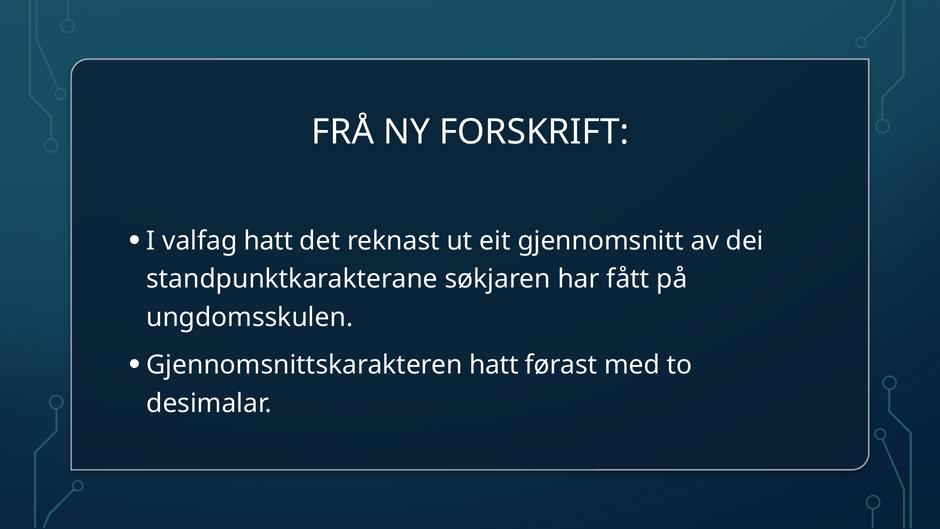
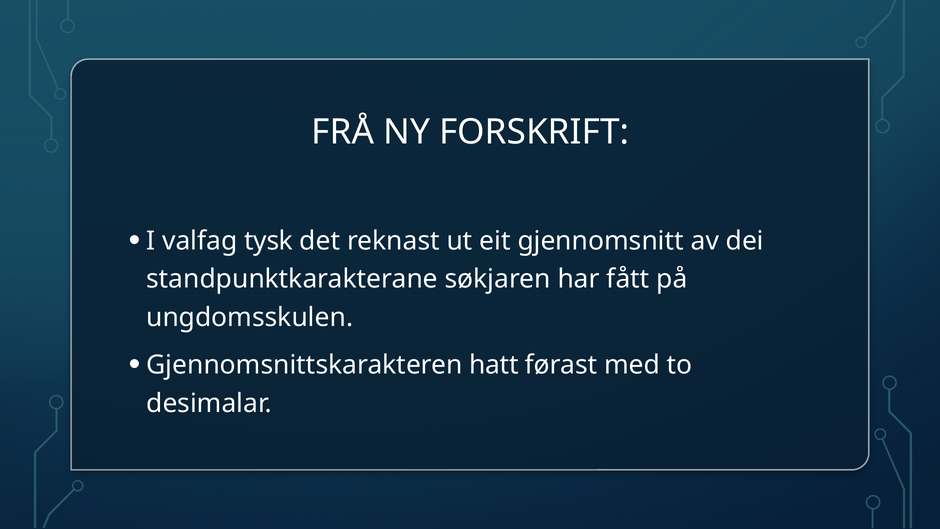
valfag hatt: hatt -> tysk (269, 241)
